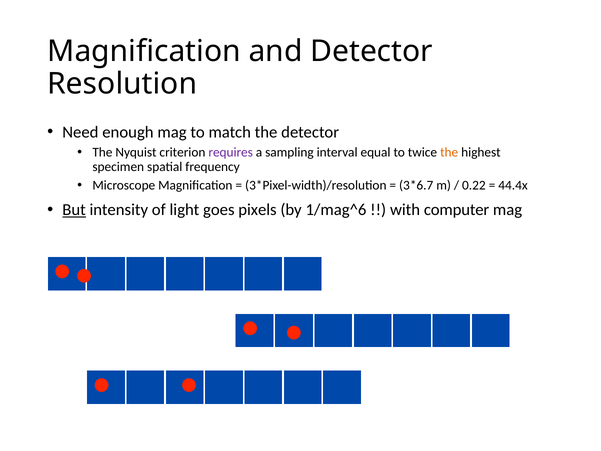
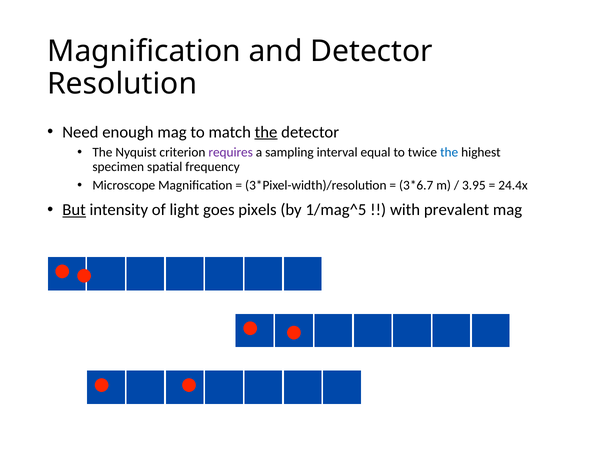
the underline: none -> present (266, 132)
the colour: orange -> blue (449, 152)
0.22: 0.22 -> 3.95 (474, 185)
44.4x: 44.4x -> 24.4x (513, 185)
1/mag^6: 1/mag^6 -> 1/mag^5 (336, 210)
computer: computer -> prevalent (457, 210)
